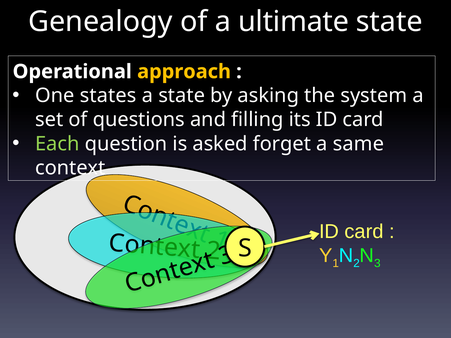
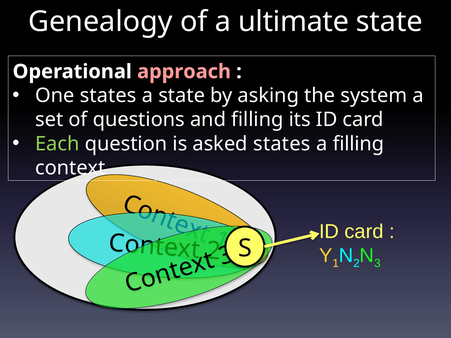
approach colour: yellow -> pink (184, 72)
asked forget: forget -> states (282, 144)
a same: same -> filling (358, 144)
